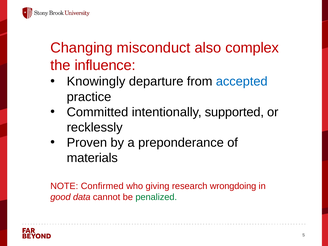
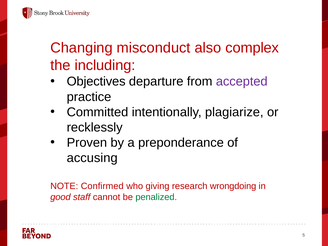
influence: influence -> including (105, 65)
Knowingly: Knowingly -> Objectives (96, 82)
accepted colour: blue -> purple (242, 82)
supported: supported -> plagiarize (234, 112)
materials: materials -> accusing (92, 158)
data: data -> staff (82, 197)
